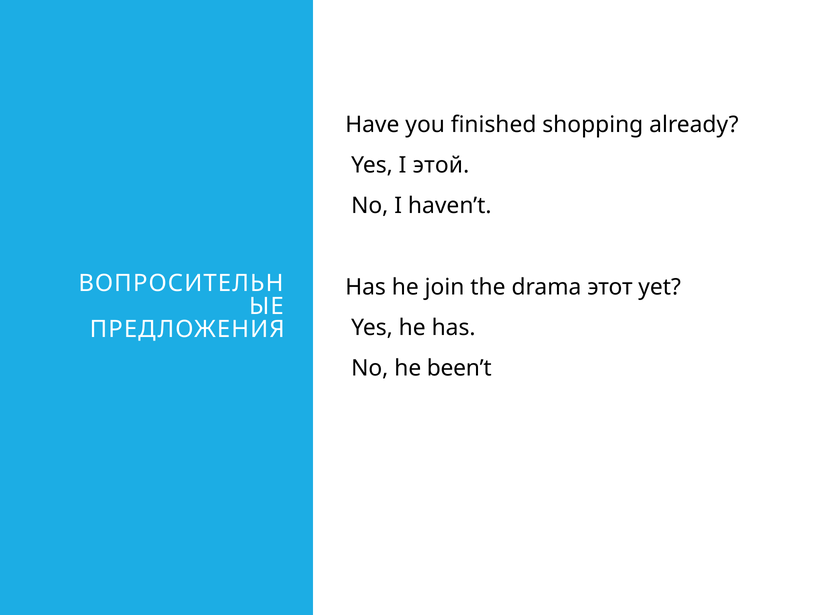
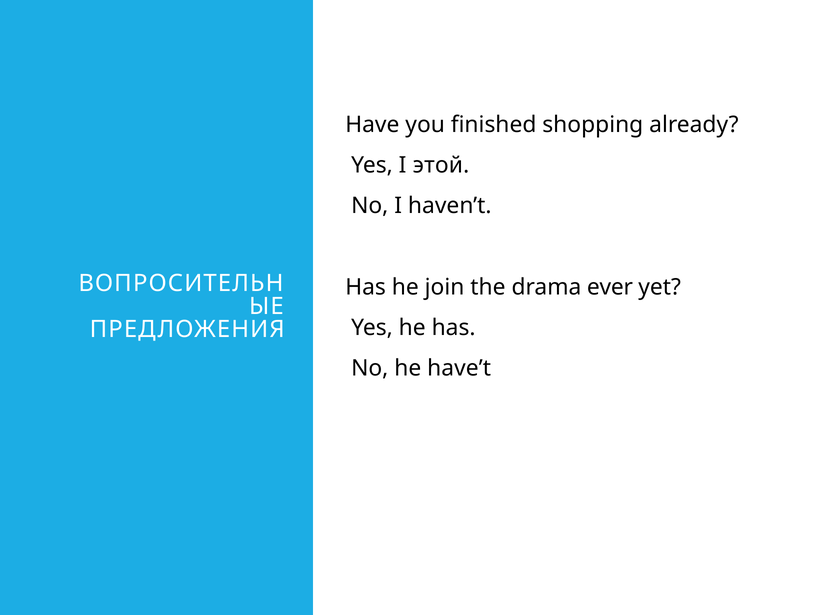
этот: этот -> ever (610, 287)
been’t: been’t -> have’t (459, 368)
